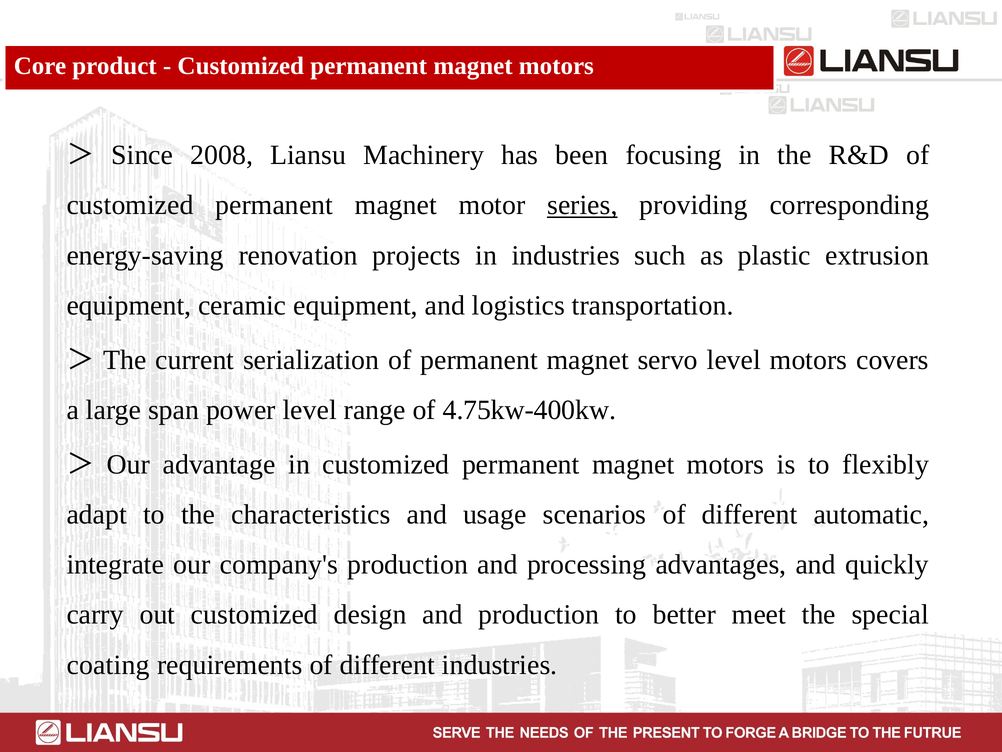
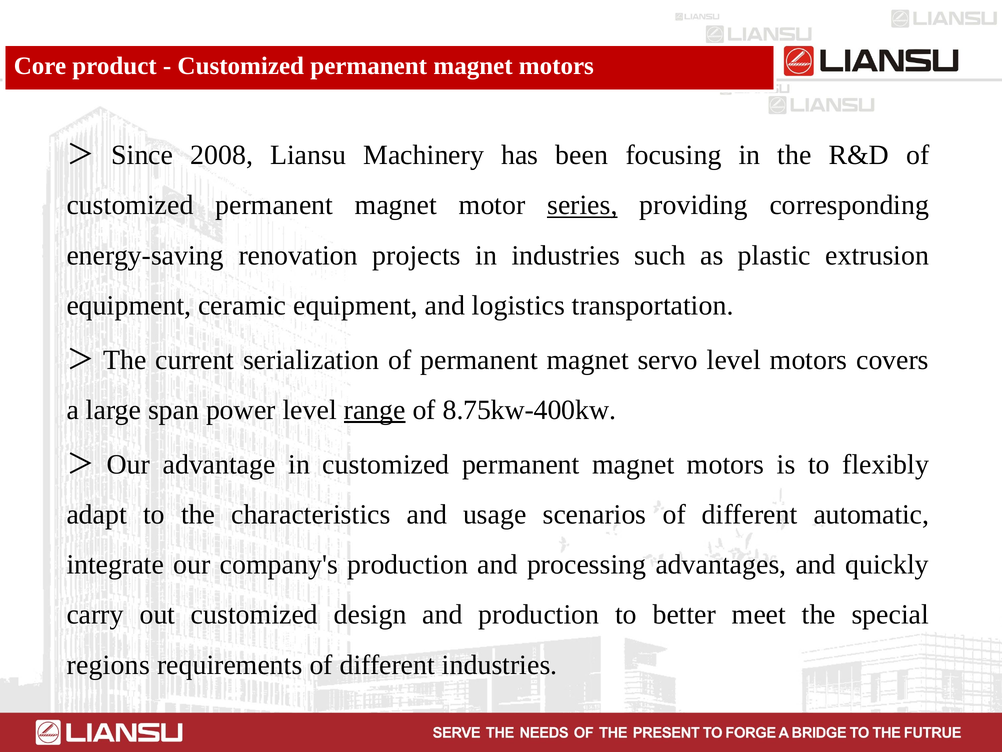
range underline: none -> present (375, 410)
4.75kw-400kw: 4.75kw-400kw -> 8.75kw-400kw (529, 410)
coating: coating -> regions (108, 664)
